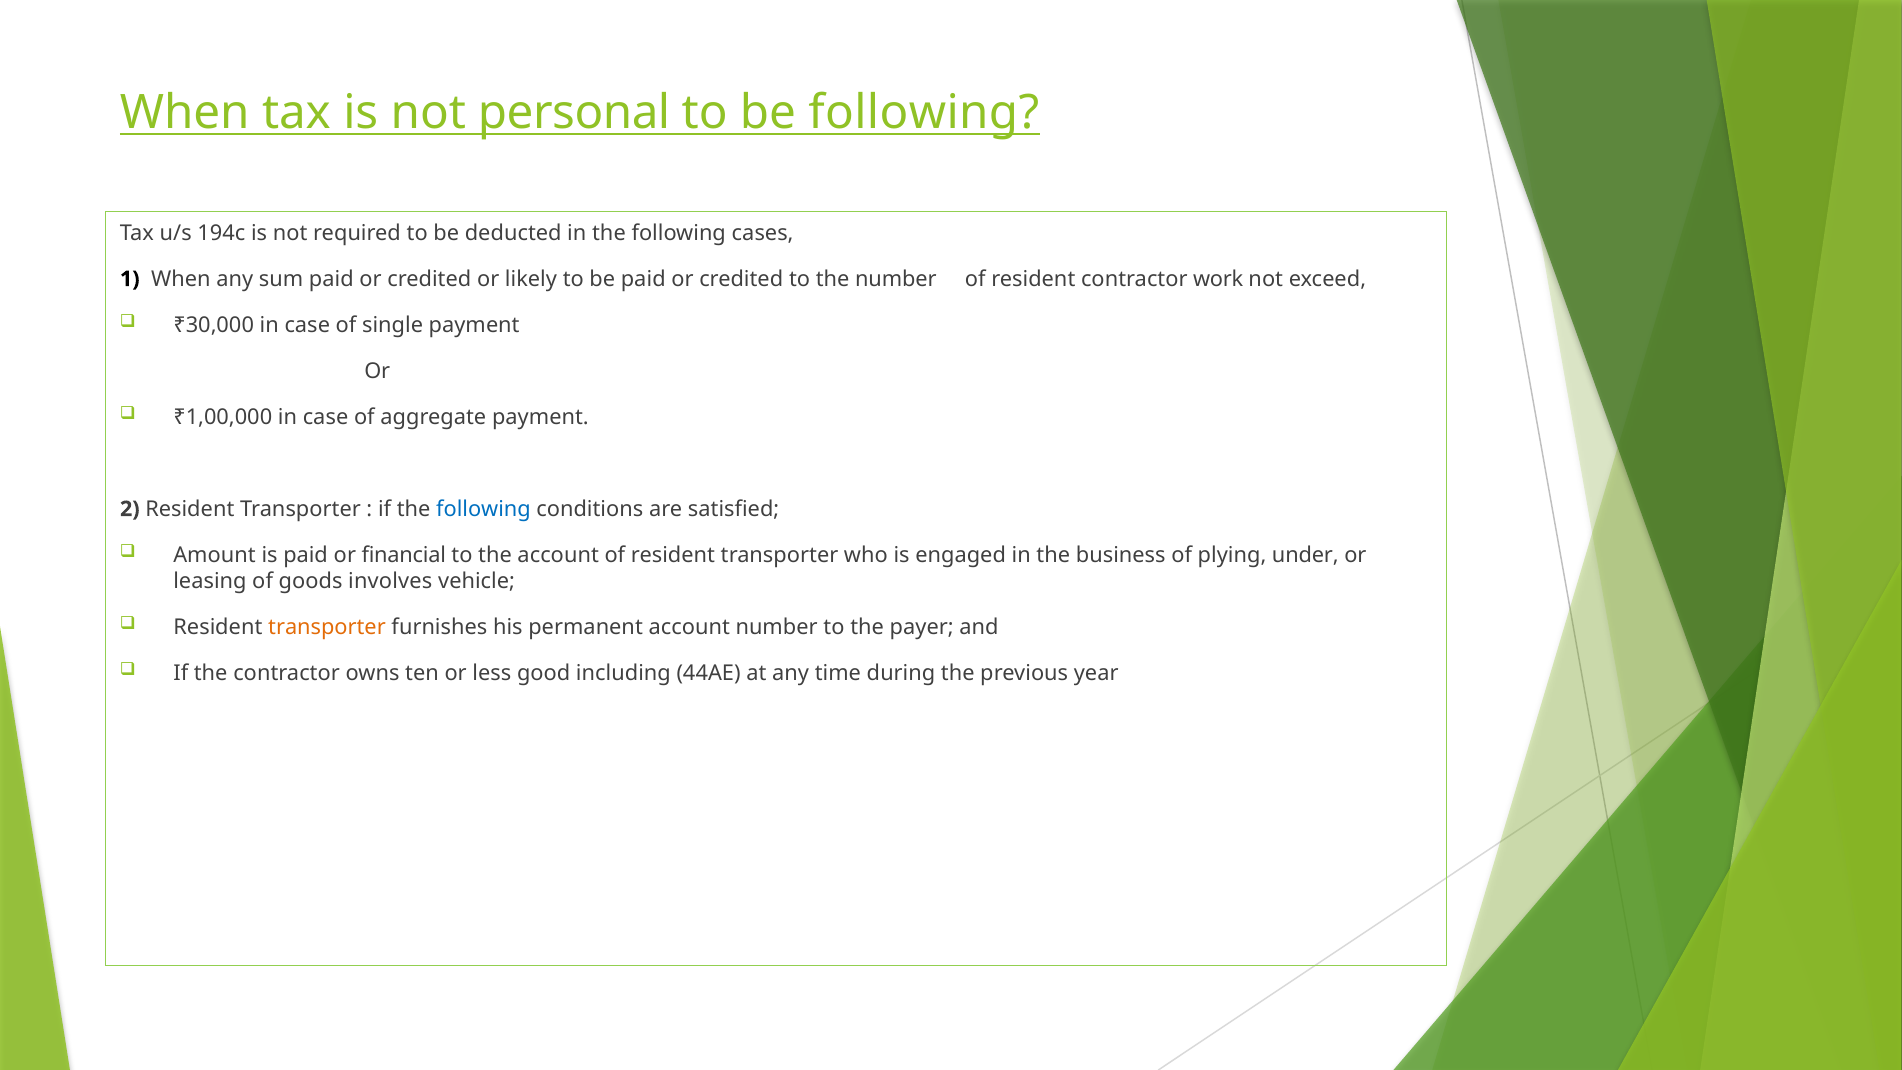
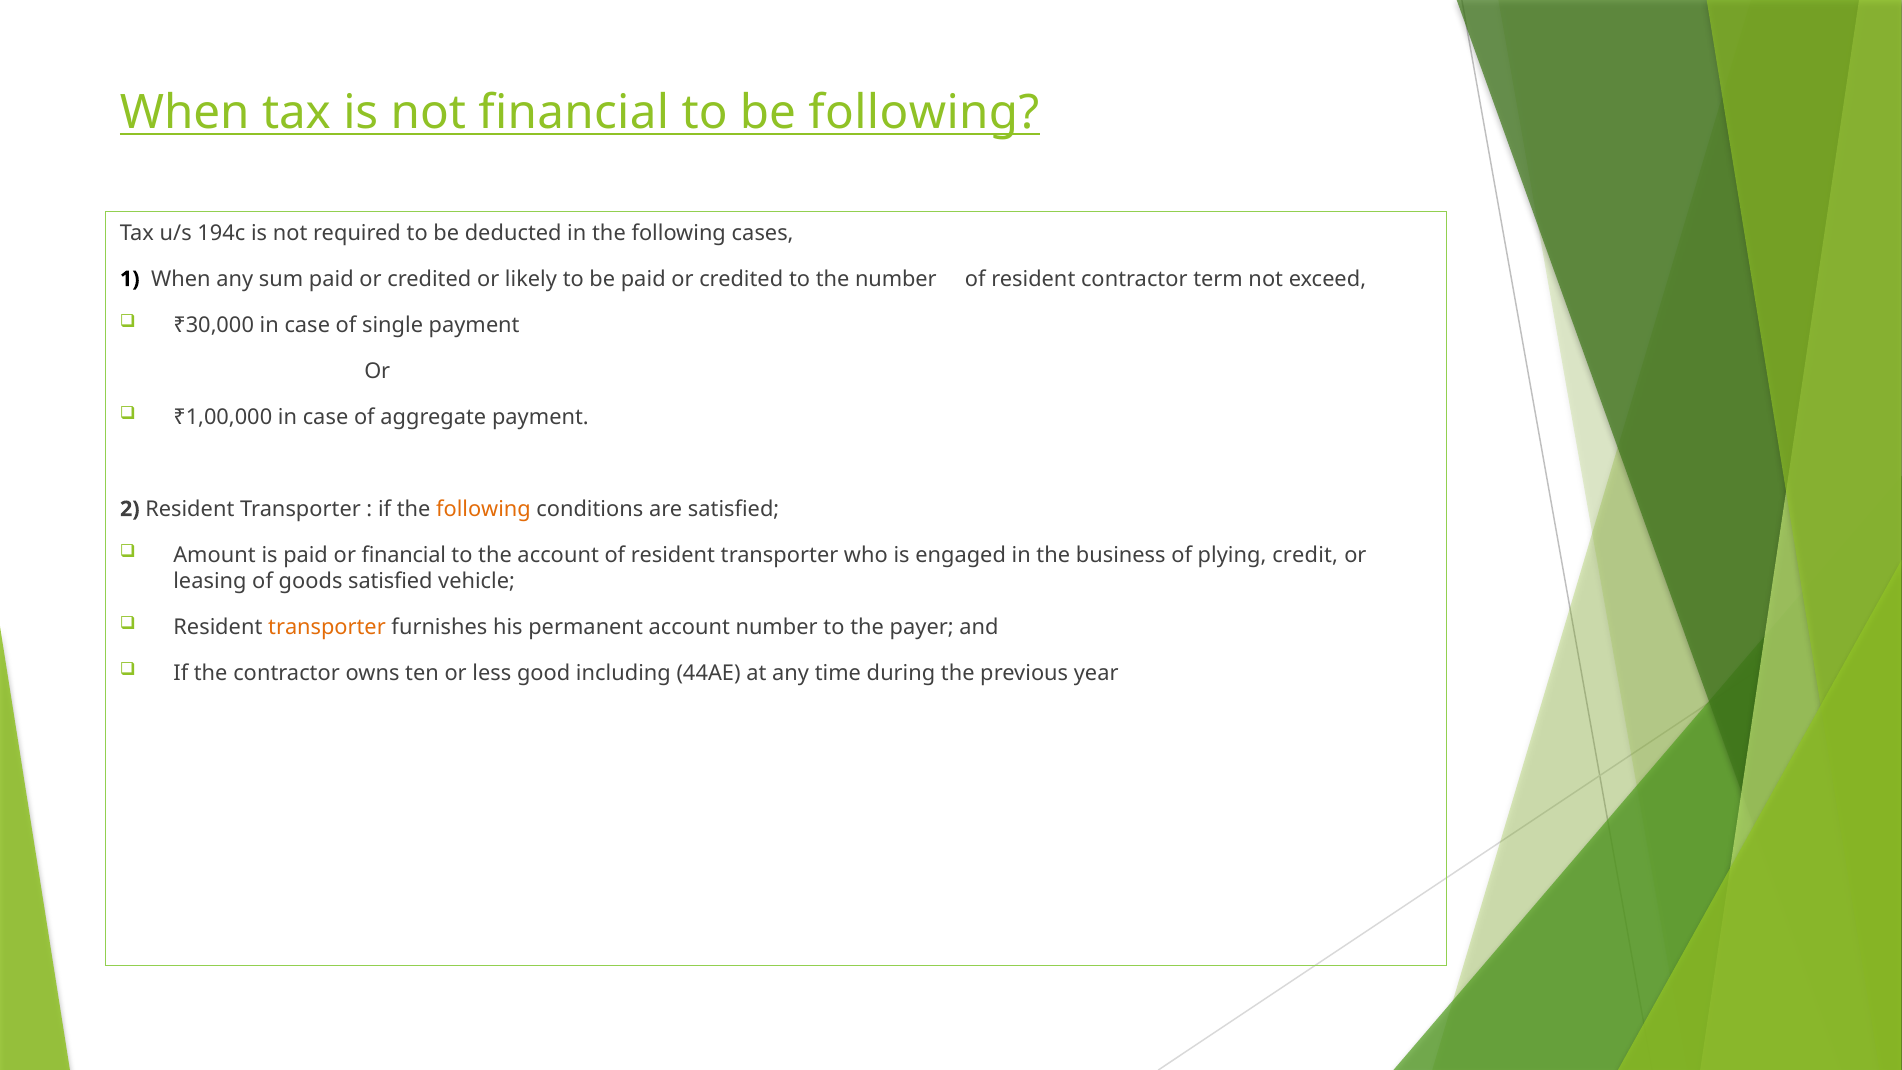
not personal: personal -> financial (574, 113)
work: work -> term (1218, 279)
following colour: blue -> orange (484, 509)
under: under -> credit (1305, 555)
goods involves: involves -> satisfied (390, 581)
